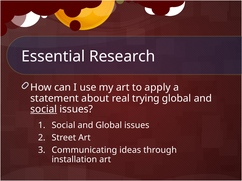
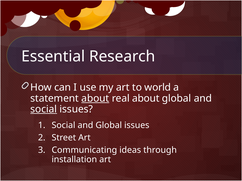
apply: apply -> world (158, 88)
about underline: none -> present (95, 99)
real trying: trying -> about (146, 99)
